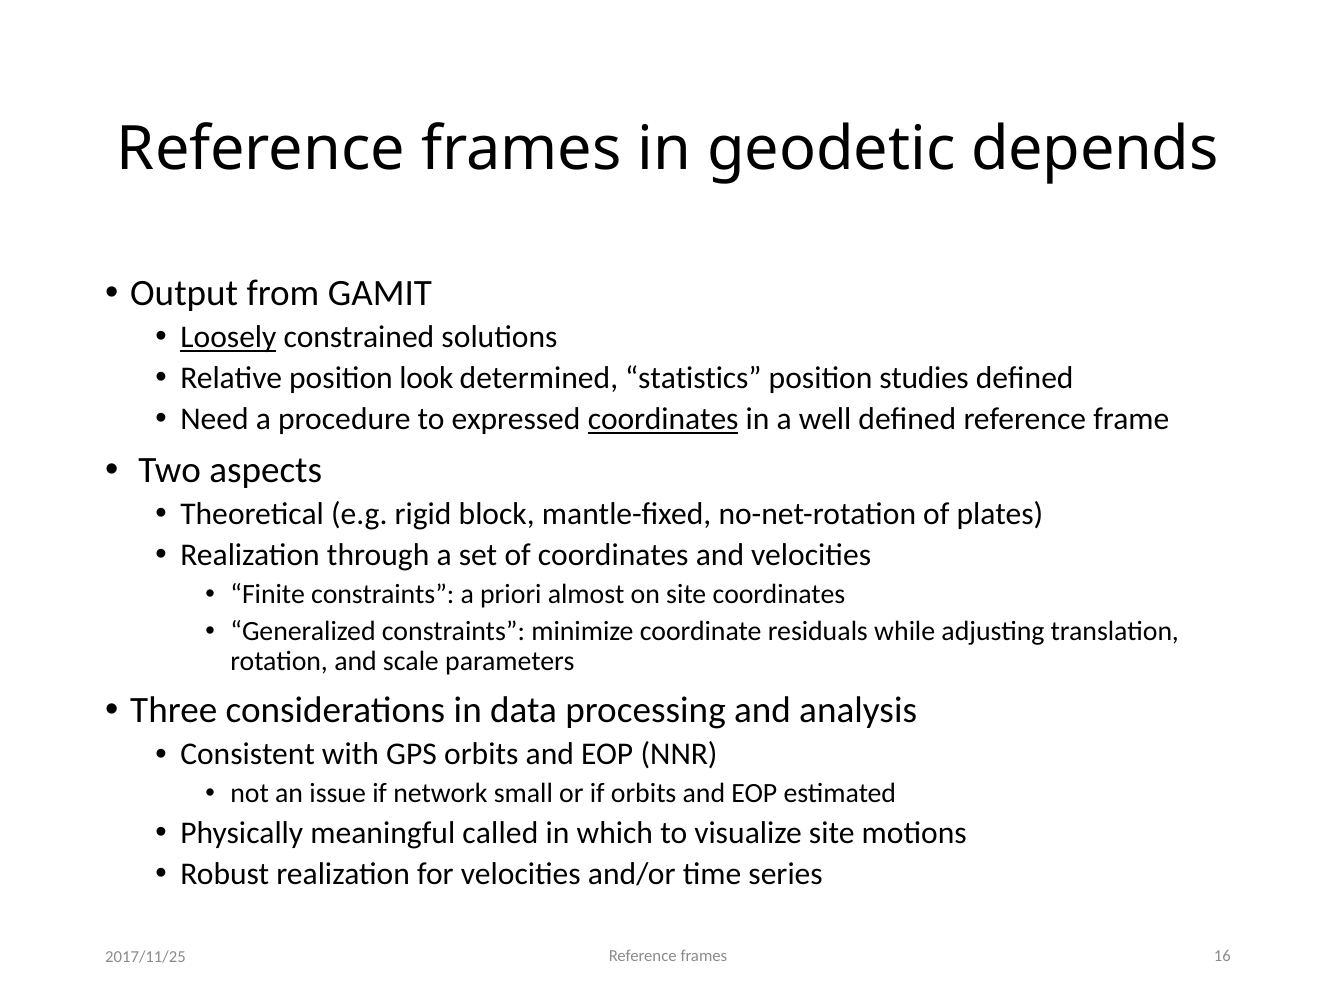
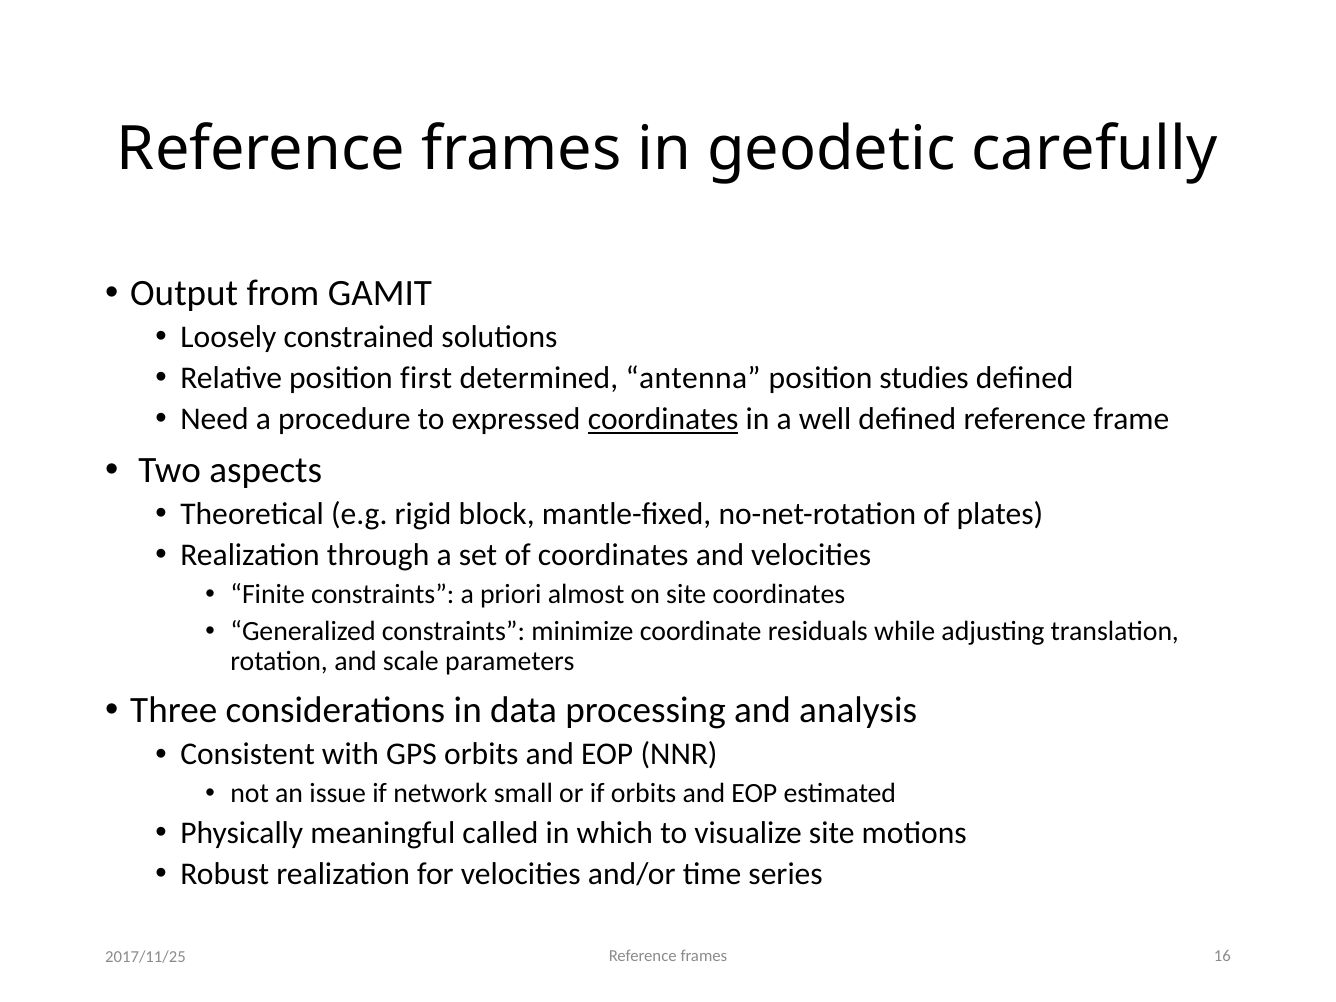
depends: depends -> carefully (1095, 150)
Loosely underline: present -> none (228, 337)
look: look -> first (426, 378)
statistics: statistics -> antenna (693, 378)
